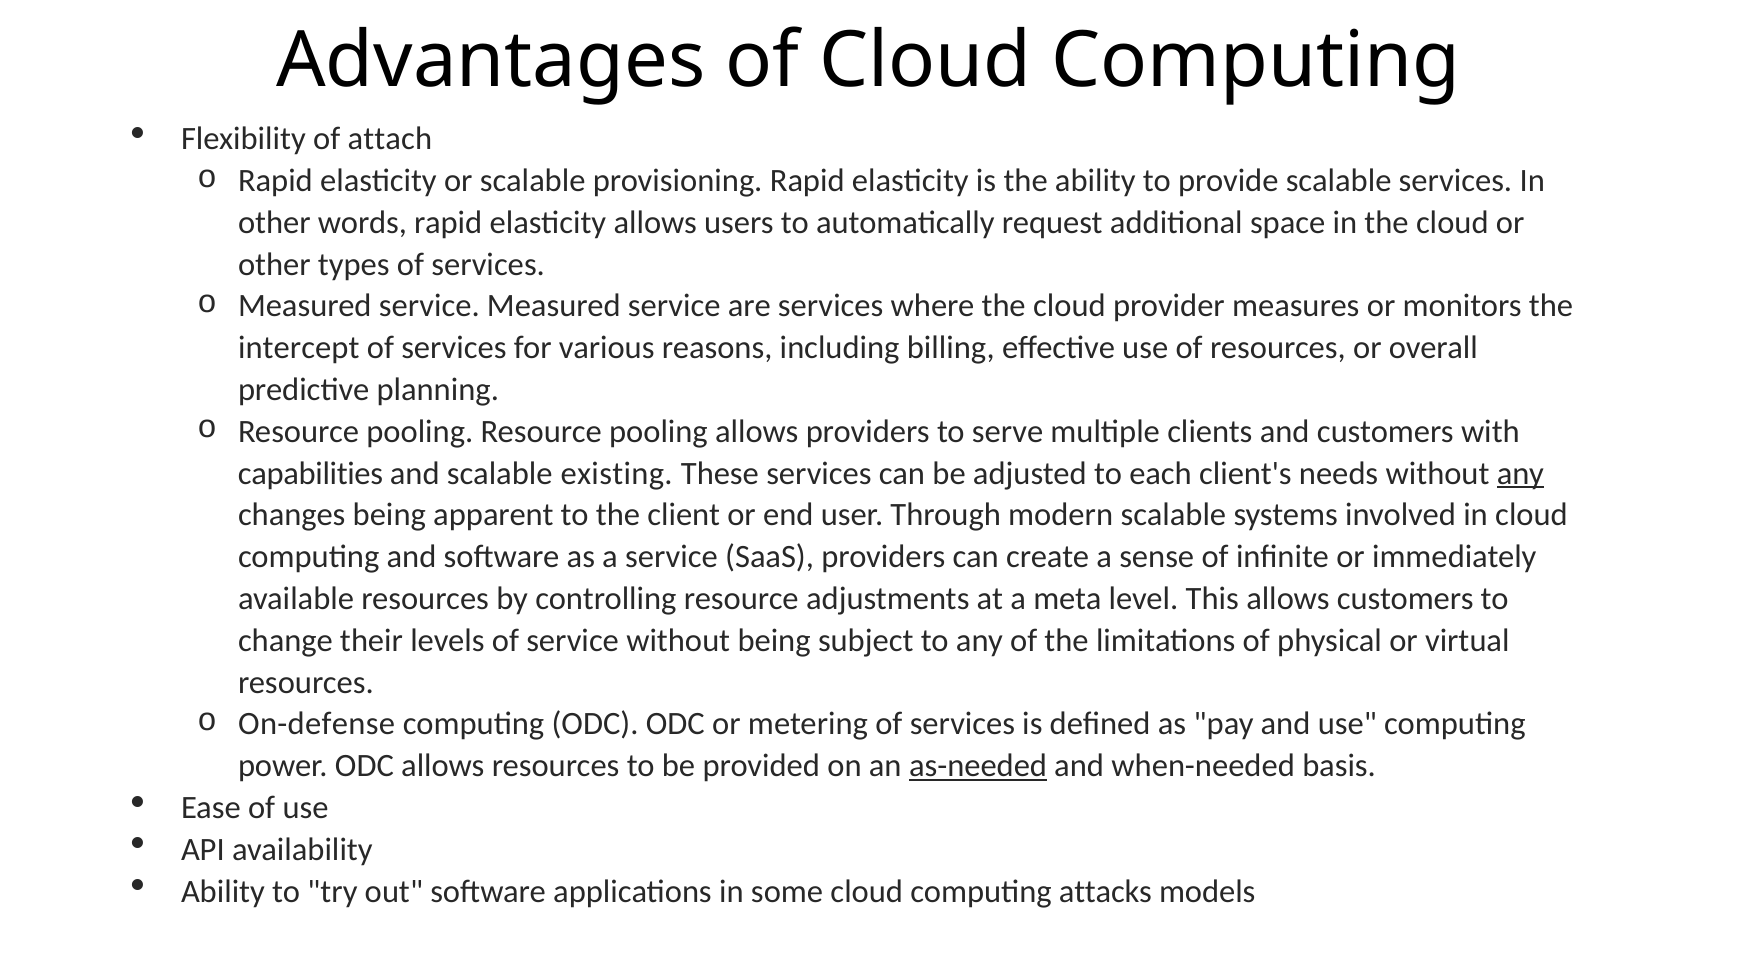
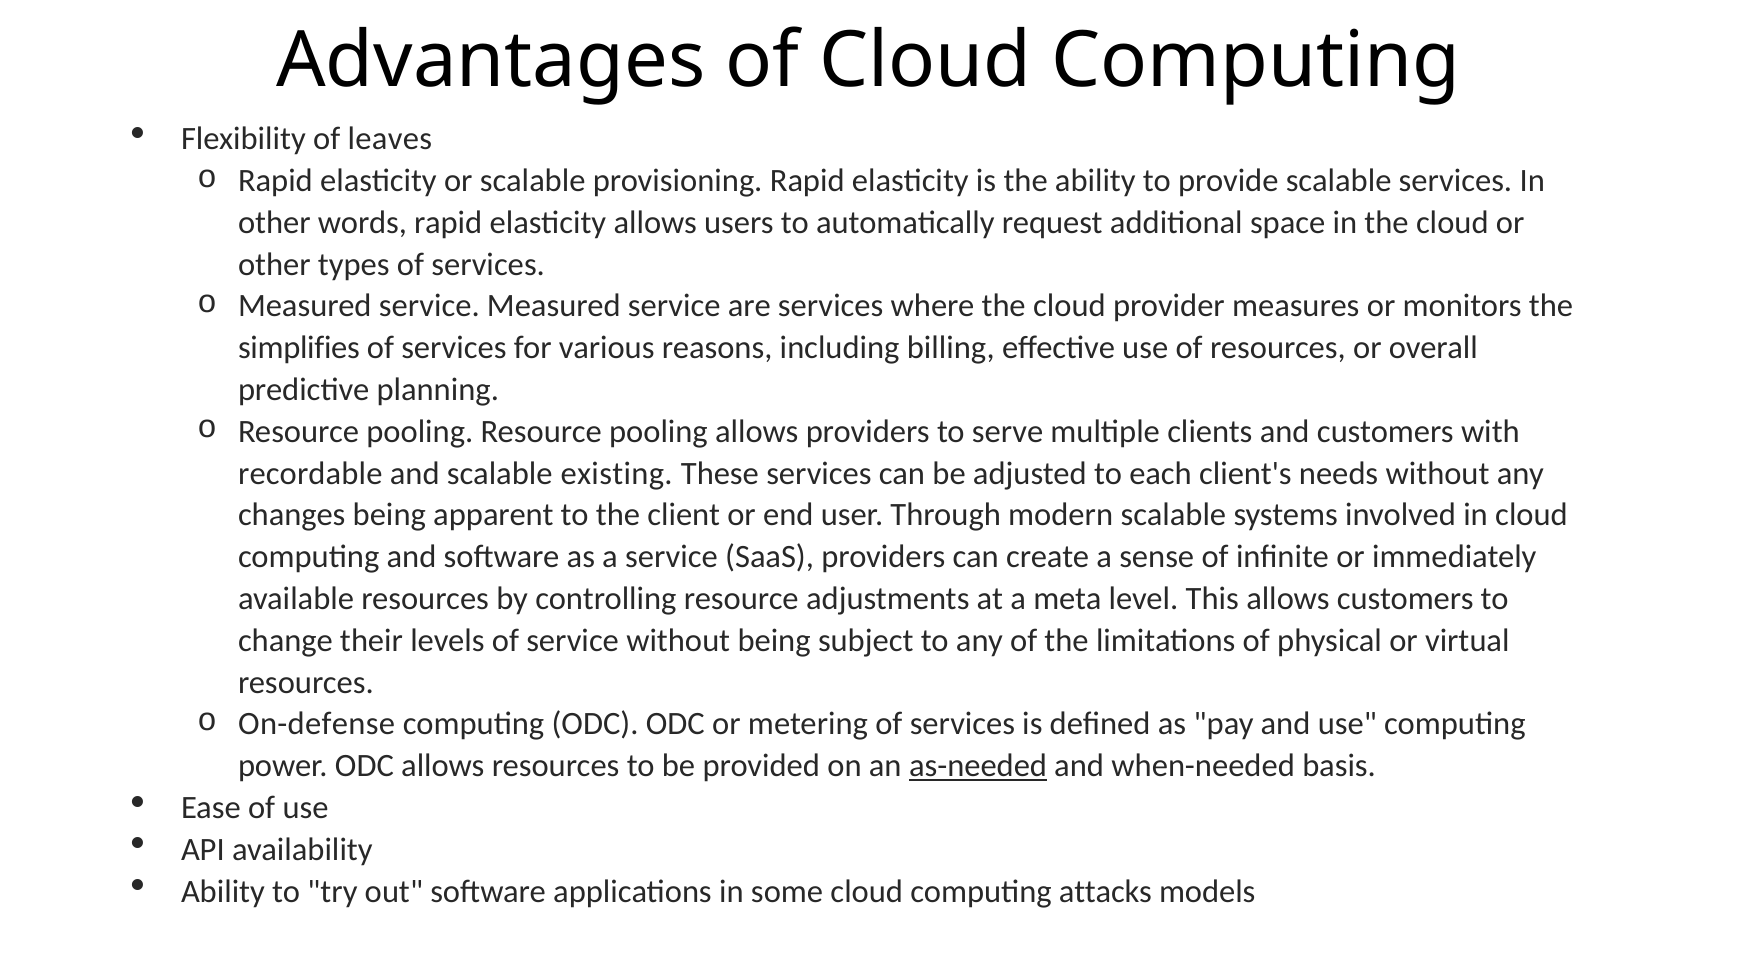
attach: attach -> leaves (390, 139)
intercept: intercept -> simplifies (299, 348)
capabilities: capabilities -> recordable (310, 473)
any underline: present -> none (1520, 473)
